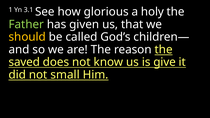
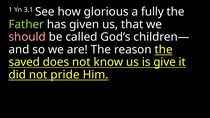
holy: holy -> fully (152, 12)
should colour: yellow -> pink (27, 37)
small: small -> pride (65, 75)
